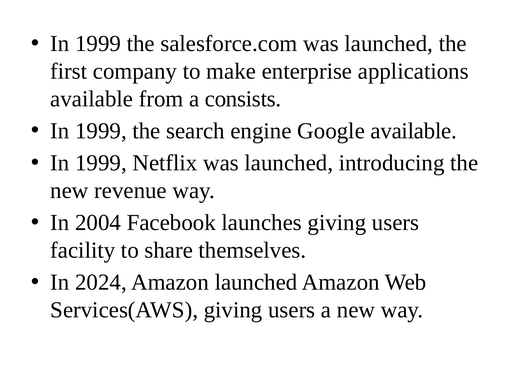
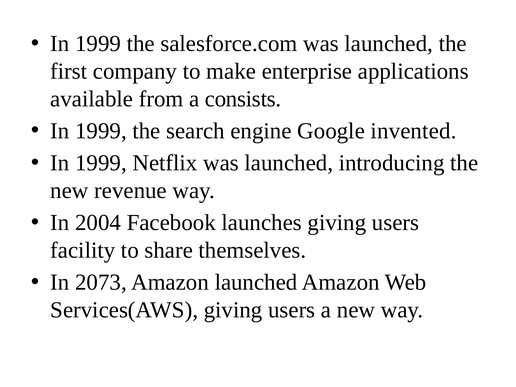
Google available: available -> invented (414, 131)
2024: 2024 -> 2073 (101, 282)
